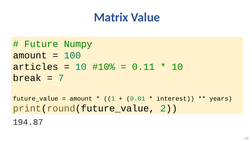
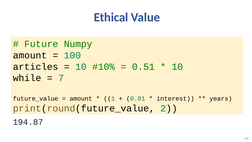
Matrix: Matrix -> Ethical (111, 17)
0.11: 0.11 -> 0.51 (143, 67)
break: break -> while (27, 78)
